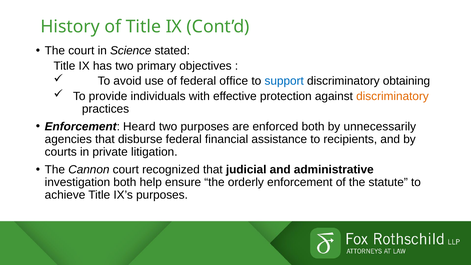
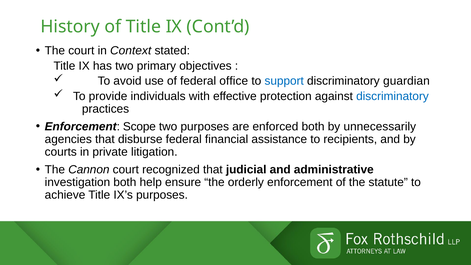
Science: Science -> Context (131, 51)
obtaining: obtaining -> guardian (406, 81)
discriminatory colour: orange -> blue (392, 96)
Heard: Heard -> Scope (139, 127)
